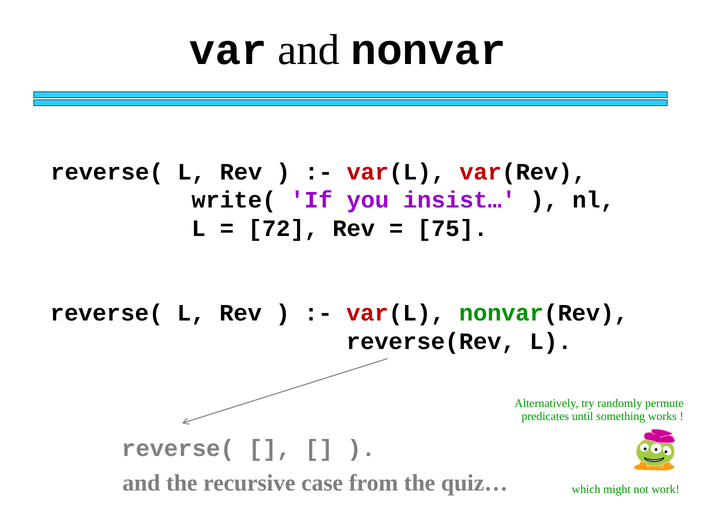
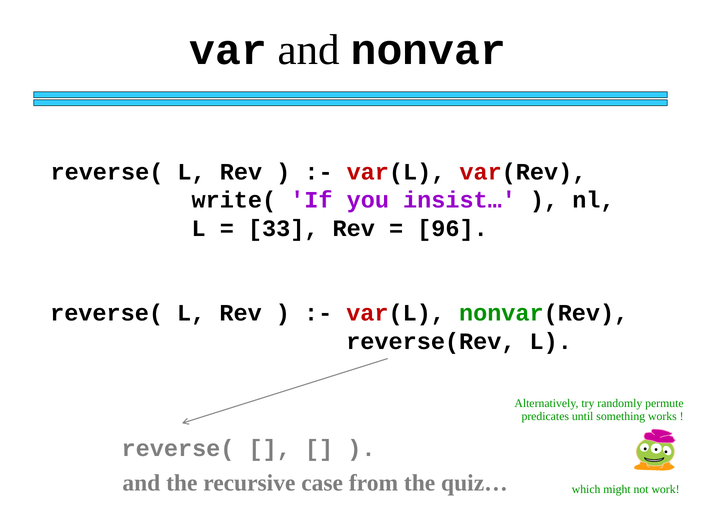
72: 72 -> 33 (283, 228)
75: 75 -> 96 (452, 228)
